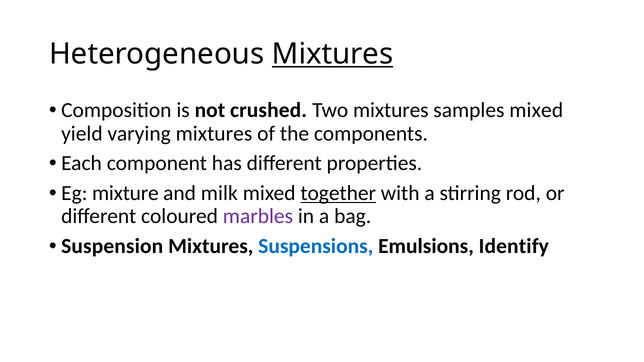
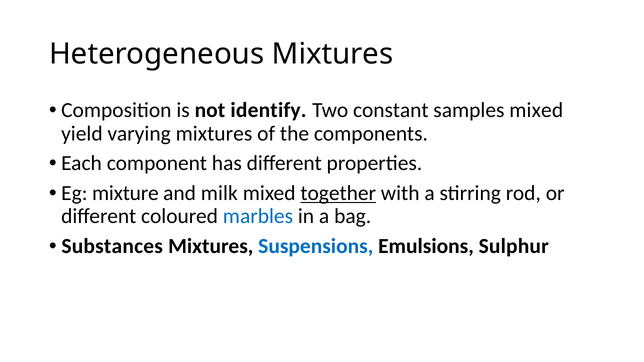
Mixtures underline: present -> none (333, 54)
crushed: crushed -> identify (269, 110)
Two mixtures: mixtures -> constant (391, 110)
marbles colour: purple -> blue (258, 217)
Suspension: Suspension -> Substances (112, 246)
Identify: Identify -> Sulphur (514, 246)
